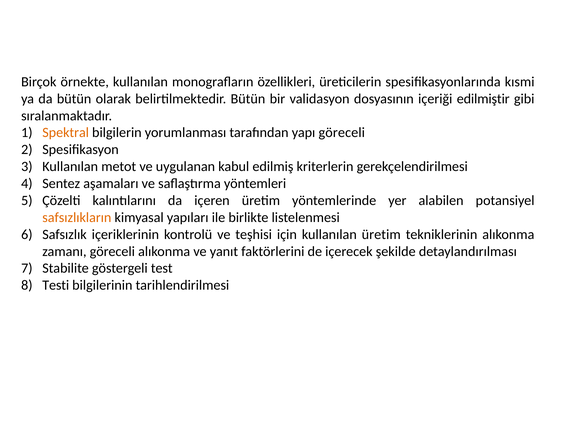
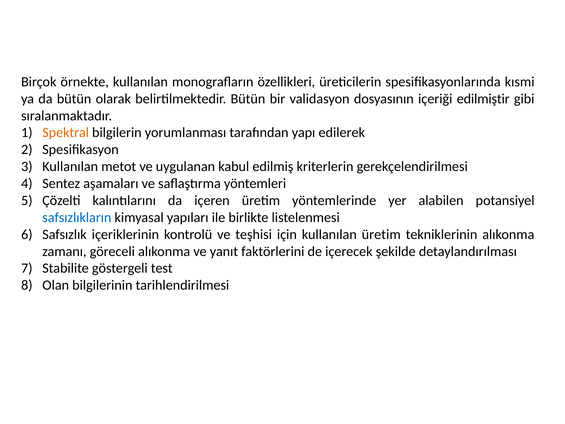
yapı göreceli: göreceli -> edilerek (342, 133)
safsızlıkların colour: orange -> blue (77, 217)
Testi: Testi -> Olan (56, 285)
